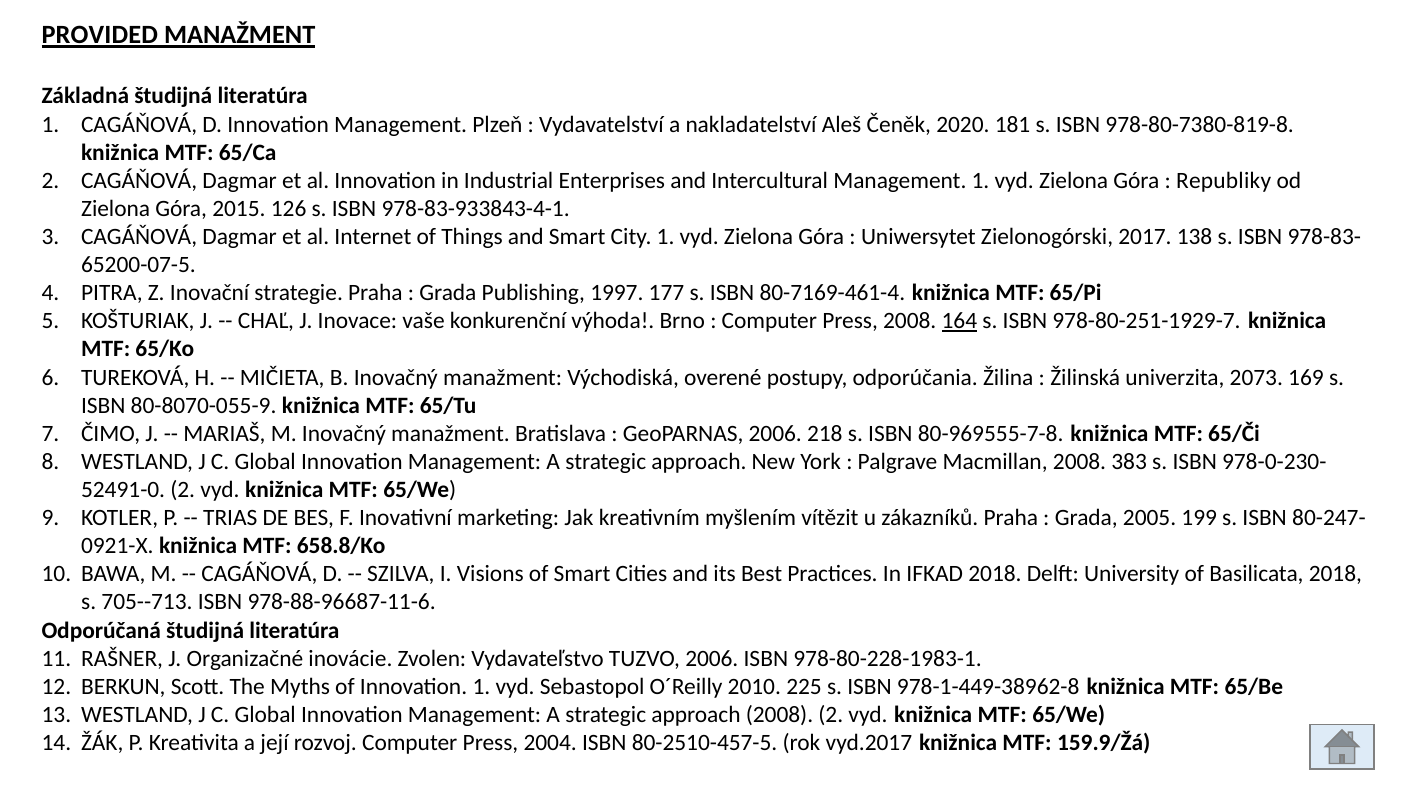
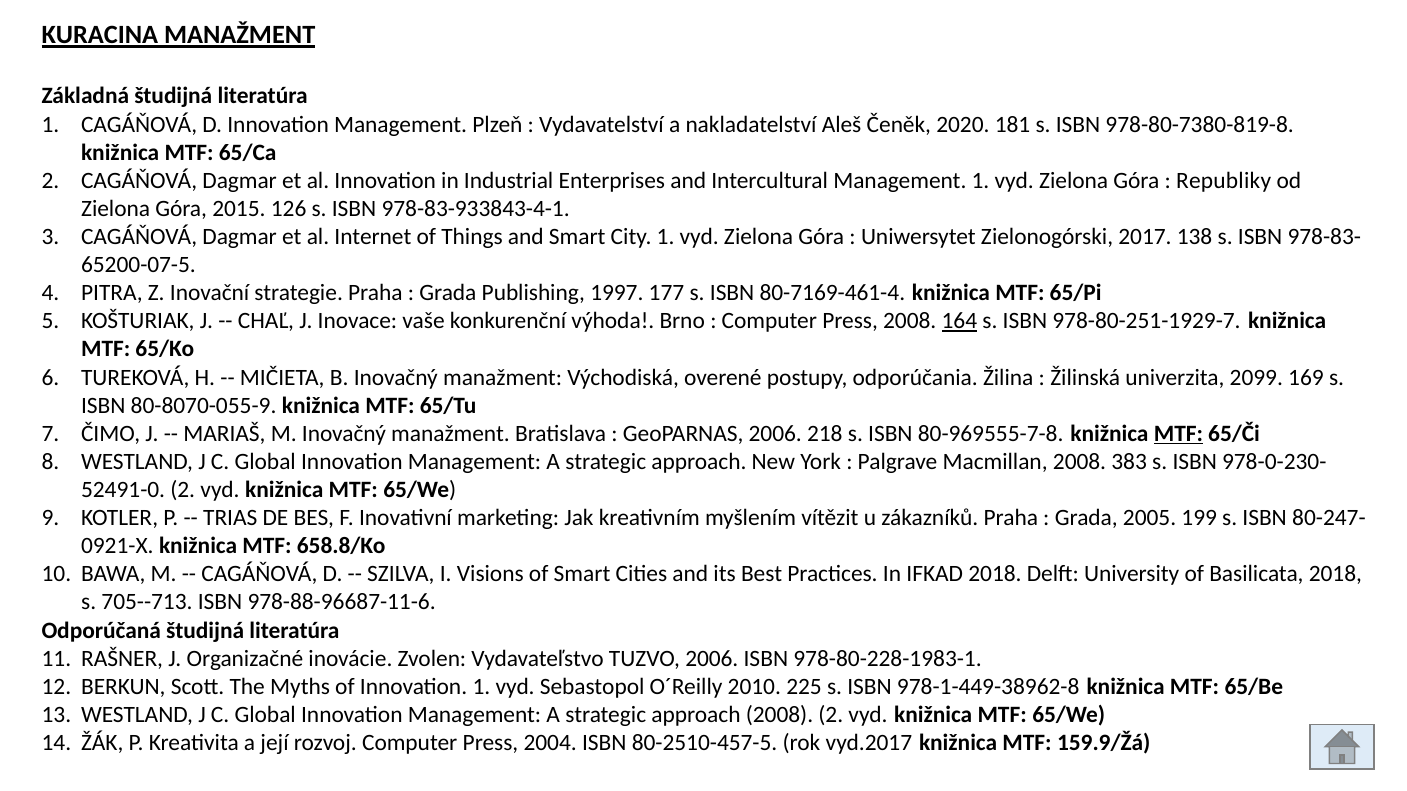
PROVIDED: PROVIDED -> KURACINA (100, 35)
2073: 2073 -> 2099 (1256, 378)
MTF underline: none -> present (1178, 434)
